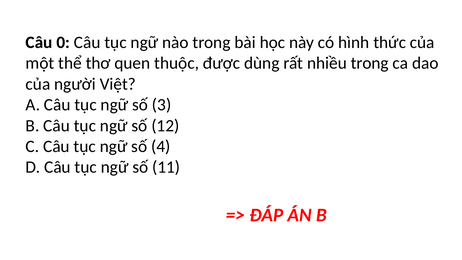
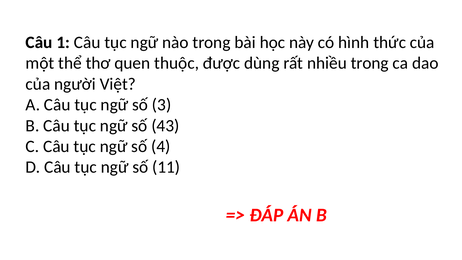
0: 0 -> 1 (63, 42)
12: 12 -> 43 (165, 126)
